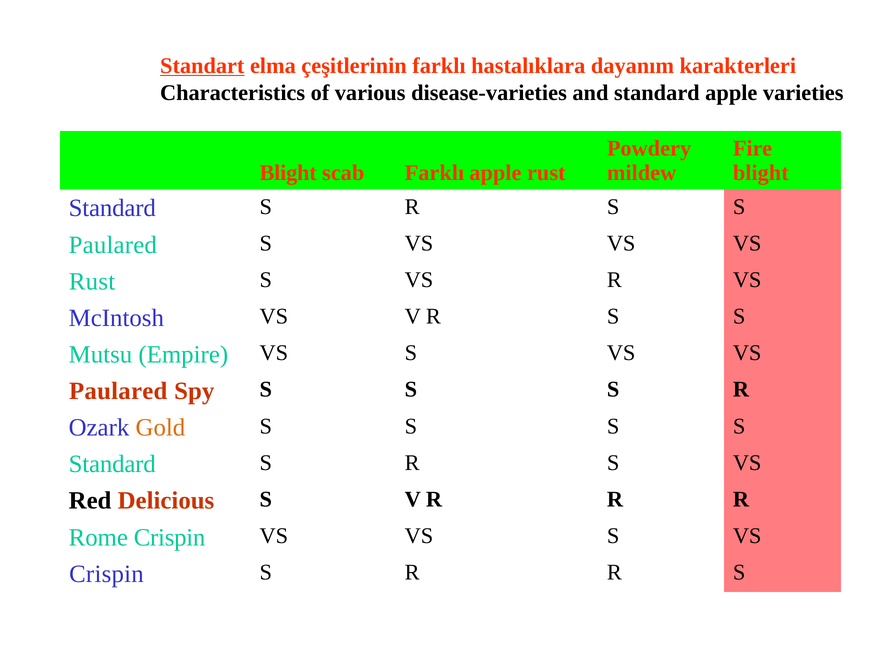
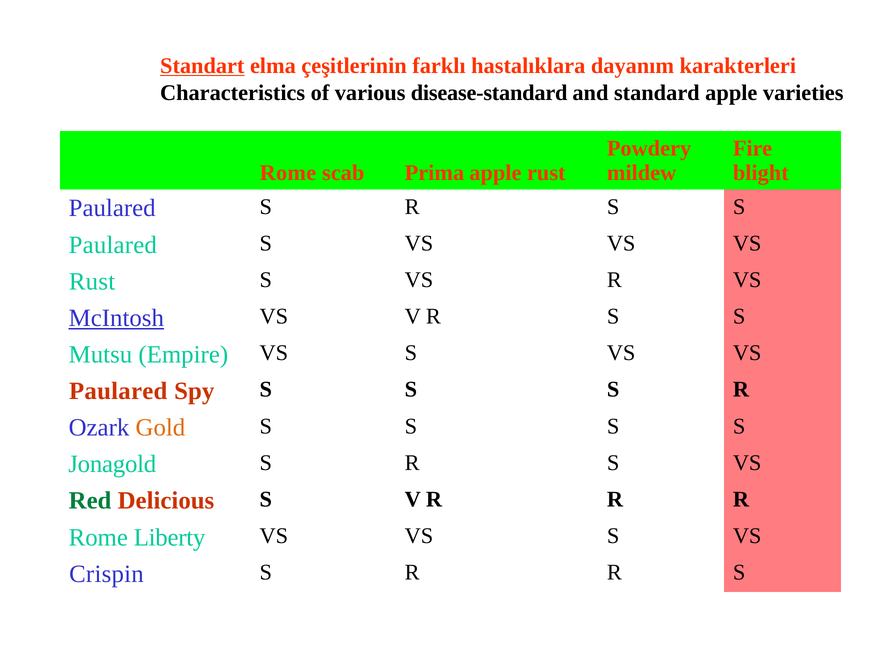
disease-varieties: disease-varieties -> disease-standard (489, 93)
Blight: Blight -> Rome (288, 173)
scab Farklı: Farklı -> Prima (434, 173)
Standard: Standard -> Paulared (112, 208)
McIntosh underline: none -> present (116, 318)
Standard: Standard -> Jonagold (112, 464)
Red colour: black -> green (90, 500)
Rome Crispin: Crispin -> Liberty (170, 537)
